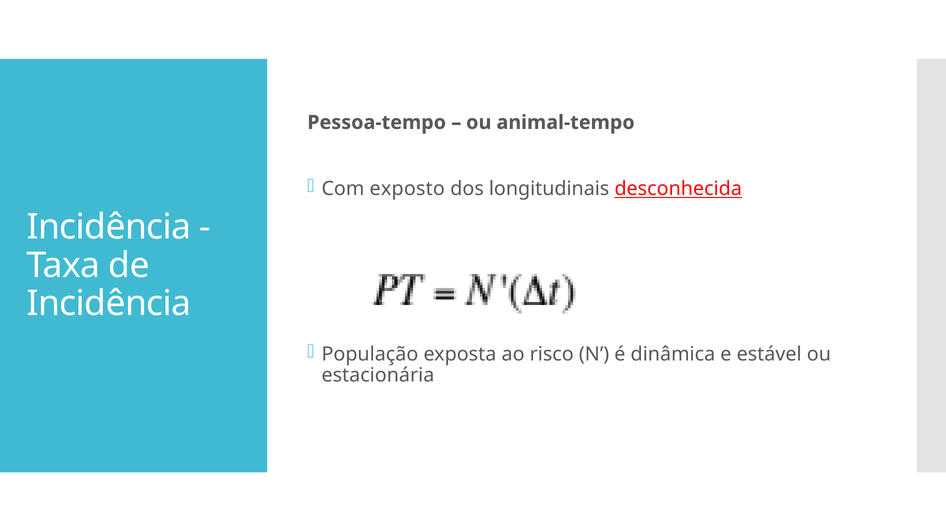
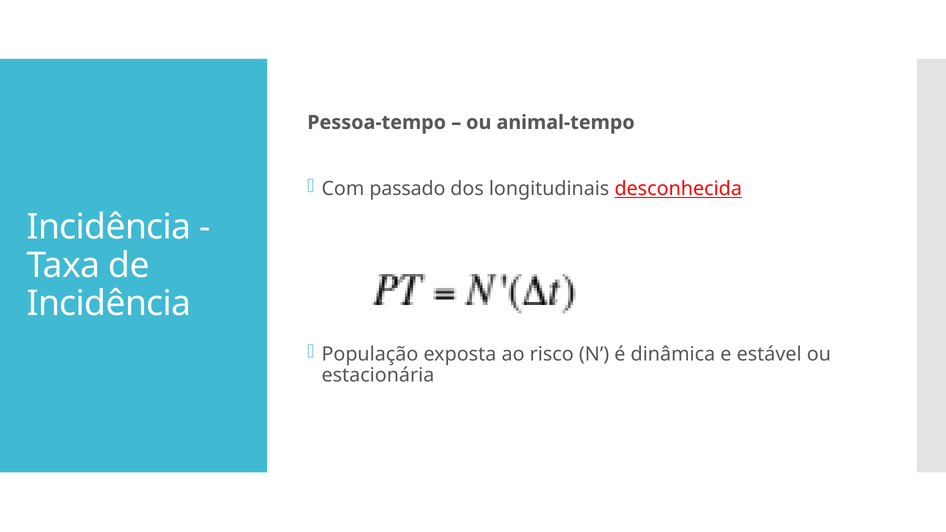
exposto: exposto -> passado (407, 189)
